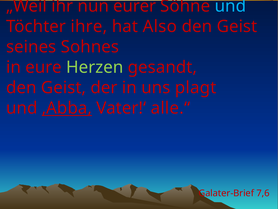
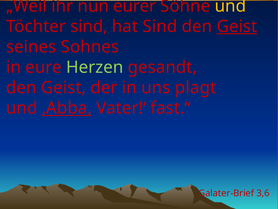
und colour: light blue -> yellow (230, 6)
Töchter ihre: ihre -> sind (89, 26)
hat Also: Also -> Sind (160, 26)
Geist underline: none -> present (237, 26)
alle.“: alle.“ -> fast.“ (171, 108)
7,6: 7,6 -> 3,6 (263, 193)
